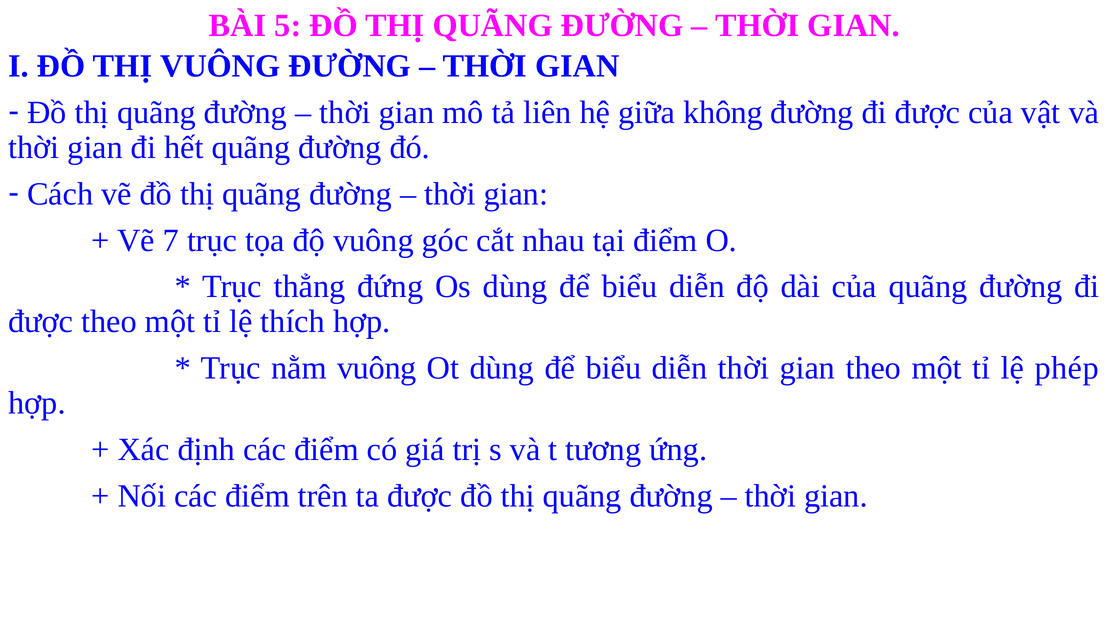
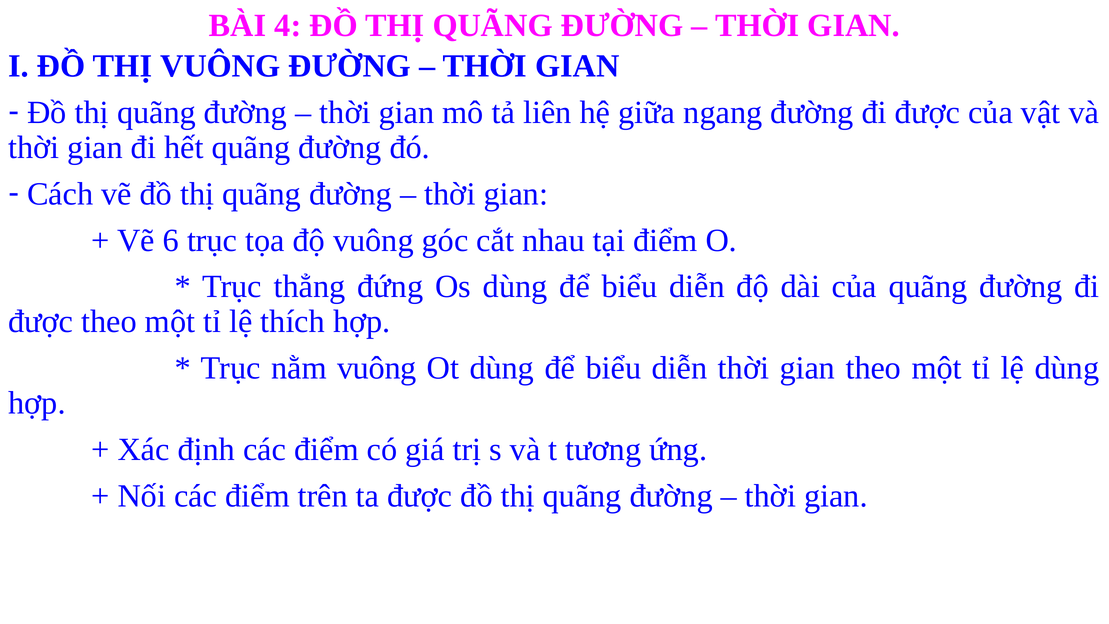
5: 5 -> 4 (288, 26)
không: không -> ngang (723, 113)
7: 7 -> 6 (171, 240)
lệ phép: phép -> dùng (1067, 368)
